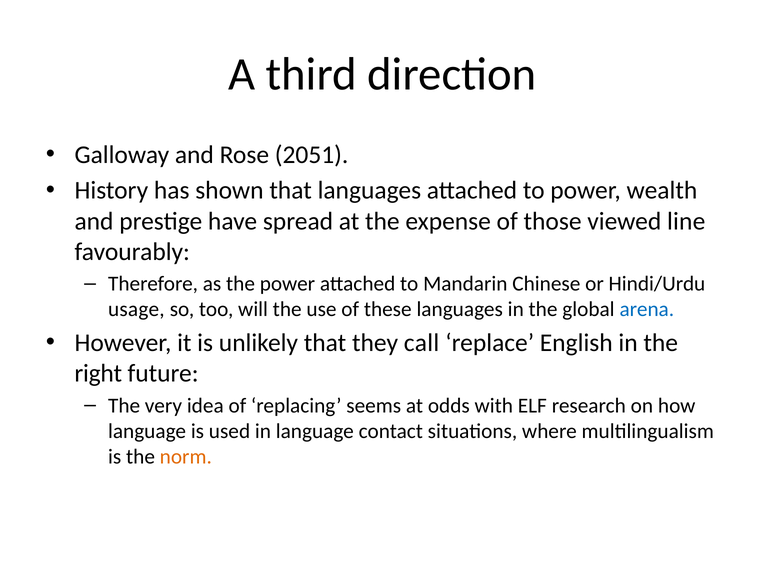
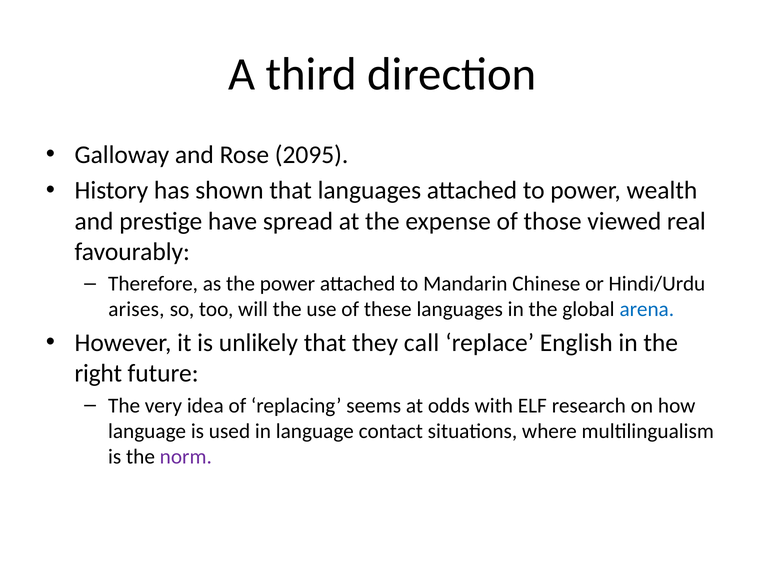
2051: 2051 -> 2095 (312, 155)
line: line -> real (686, 221)
usage: usage -> arises (136, 309)
norm colour: orange -> purple (186, 456)
